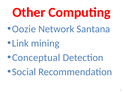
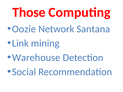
Other: Other -> Those (29, 12)
Conceptual: Conceptual -> Warehouse (36, 58)
